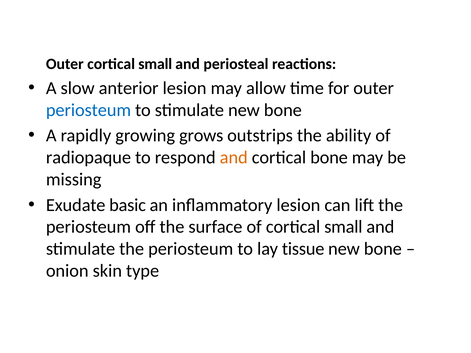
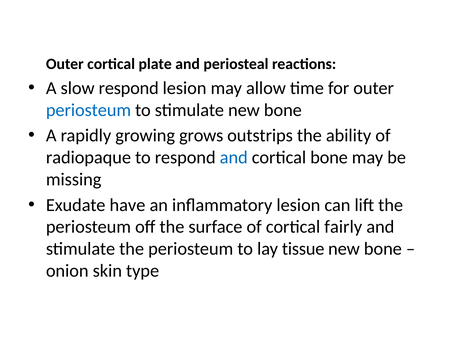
Outer cortical small: small -> plate (155, 64)
slow anterior: anterior -> respond (129, 88)
and colour: orange -> blue (234, 158)
basic: basic -> have (127, 205)
of cortical small: small -> fairly (343, 227)
